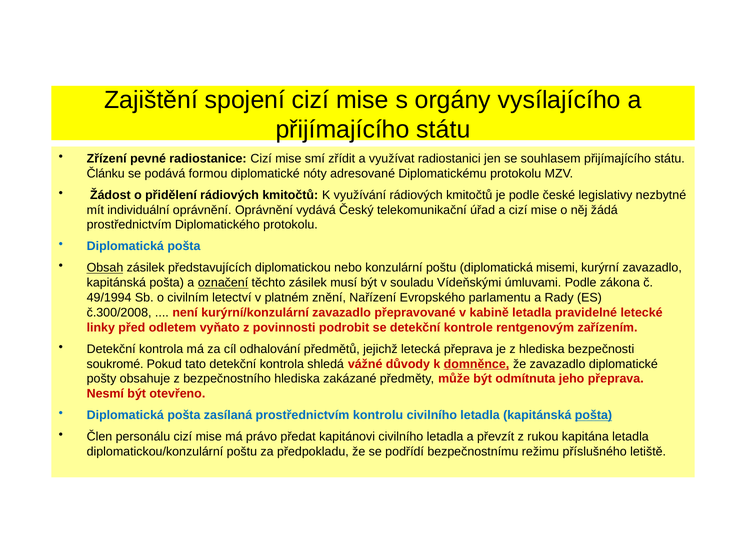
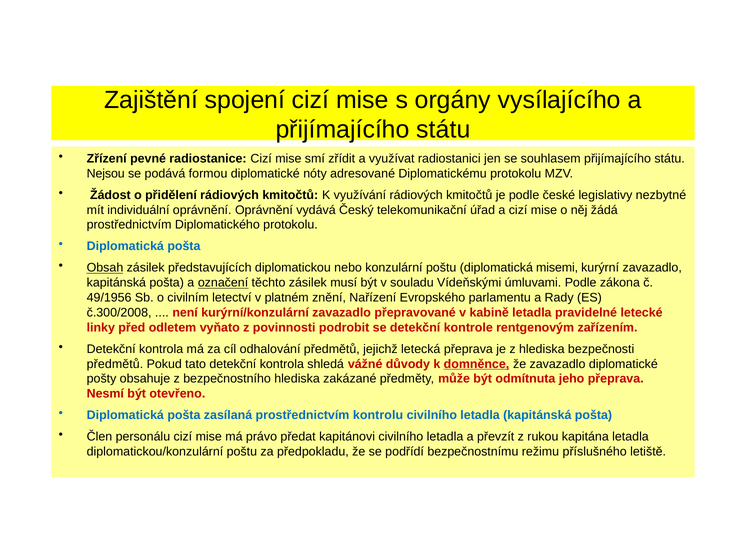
Článku: Článku -> Nejsou (106, 174)
49/1994: 49/1994 -> 49/1956 (109, 298)
soukromé: soukromé -> předmětů (115, 364)
pošta underline: present -> none (594, 416)
